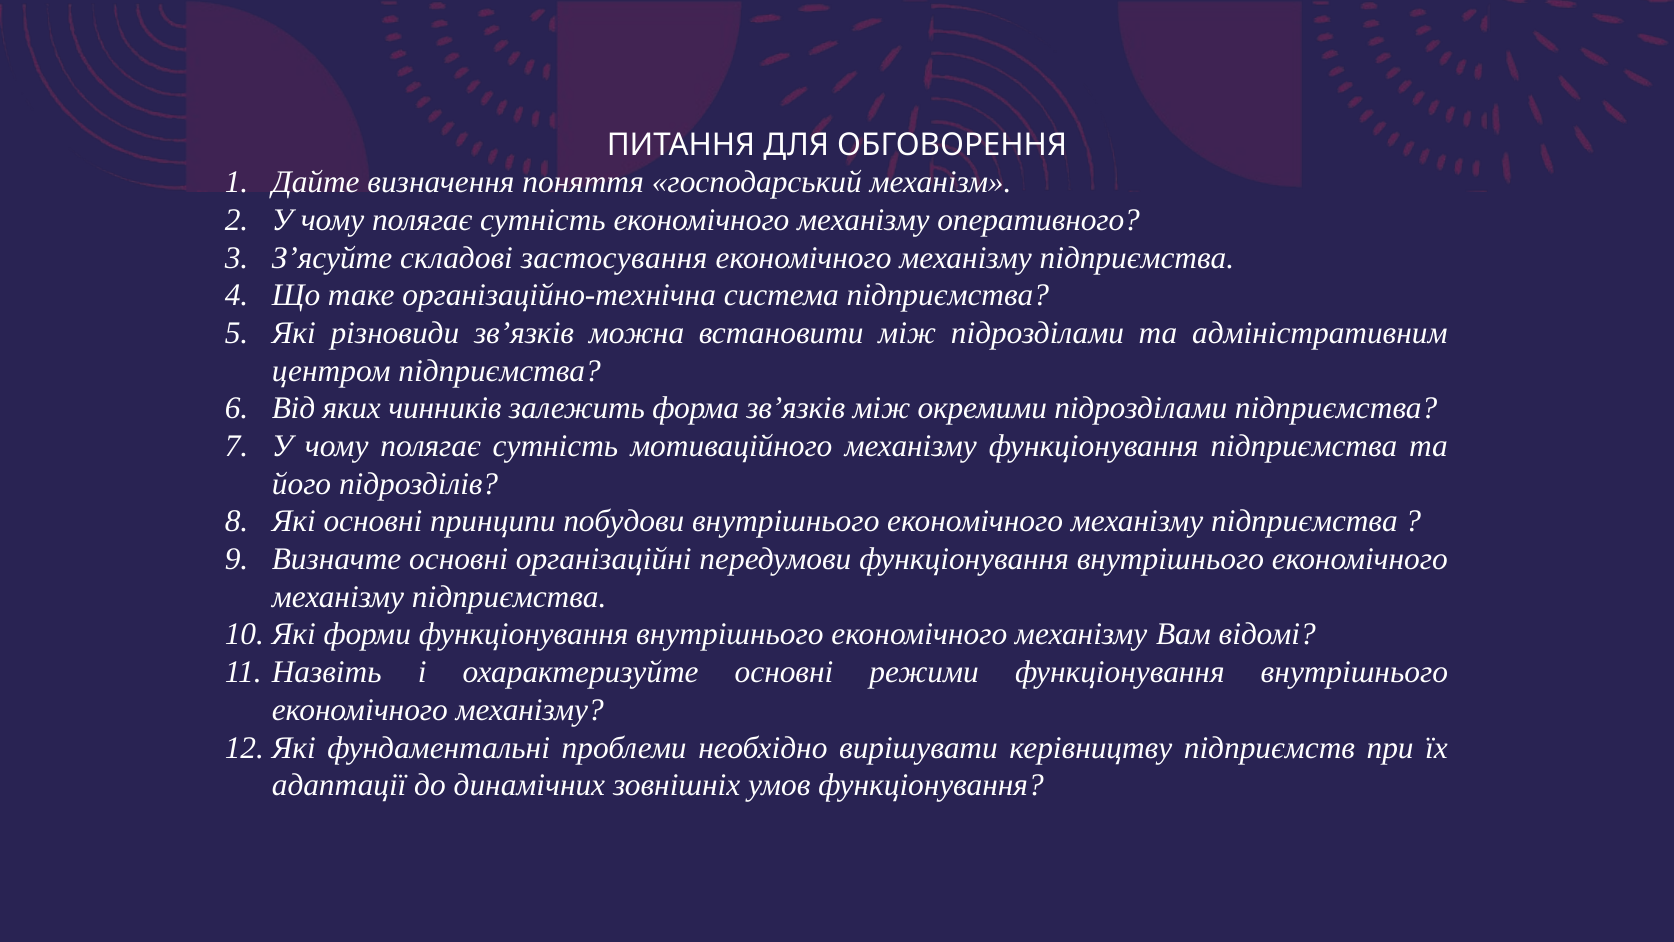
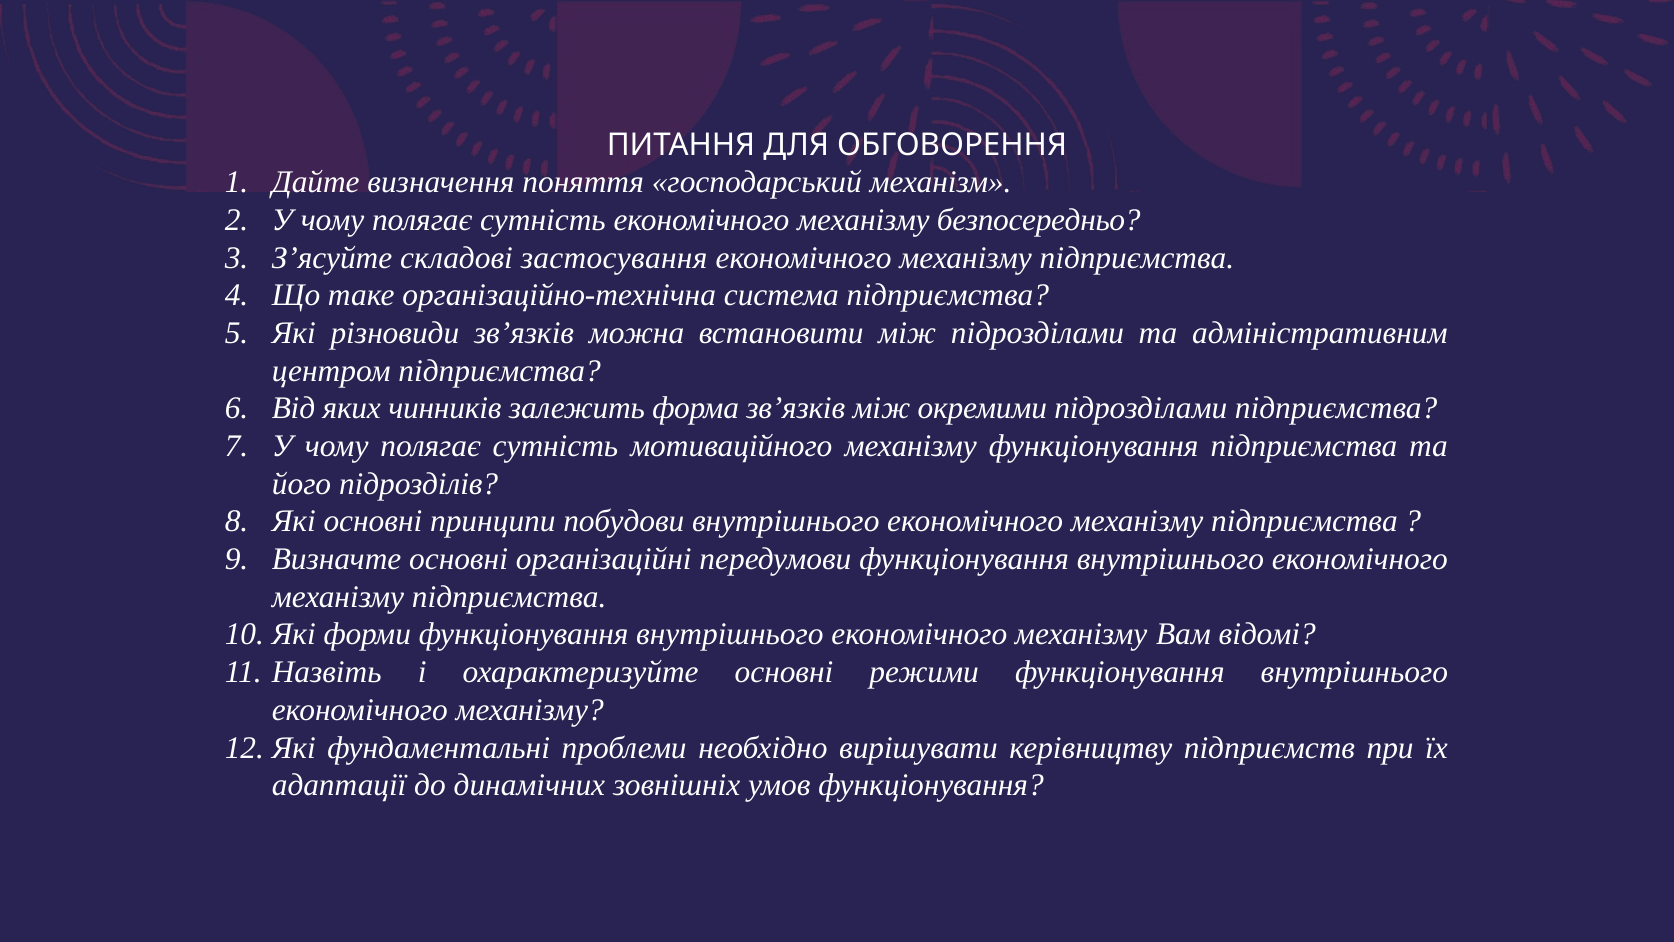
оперативного: оперативного -> безпосередньо (1039, 220)
